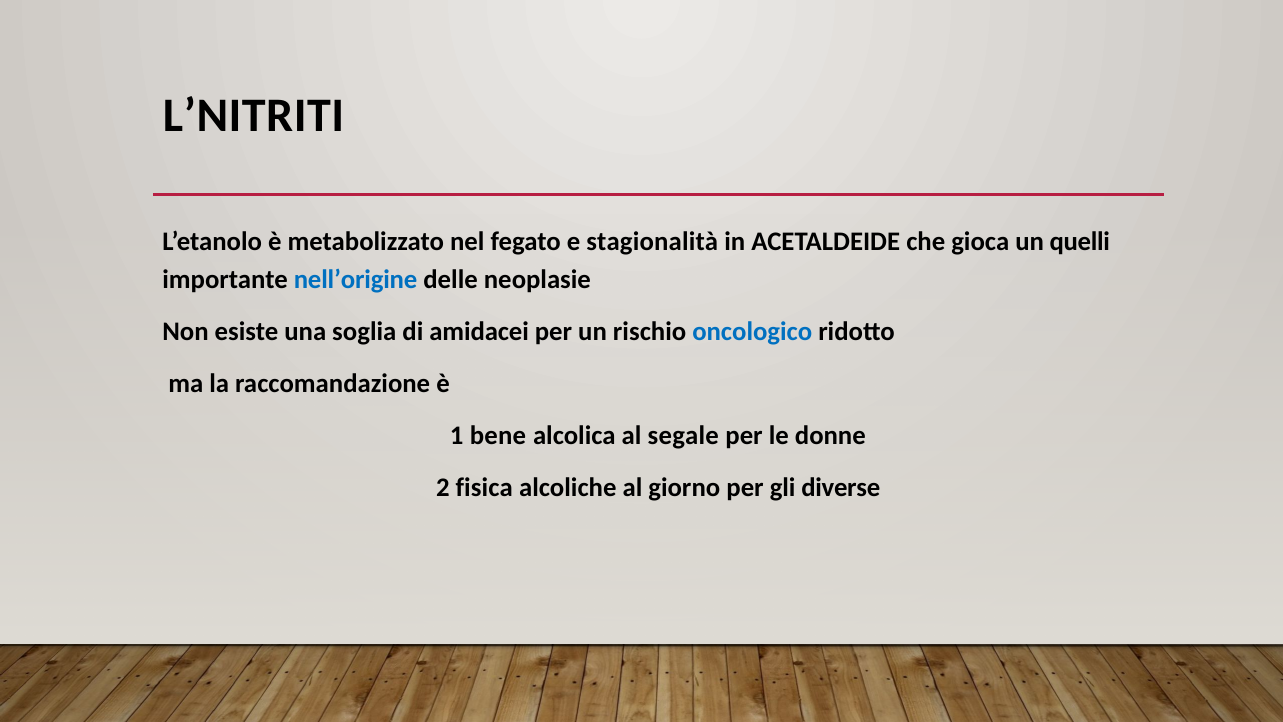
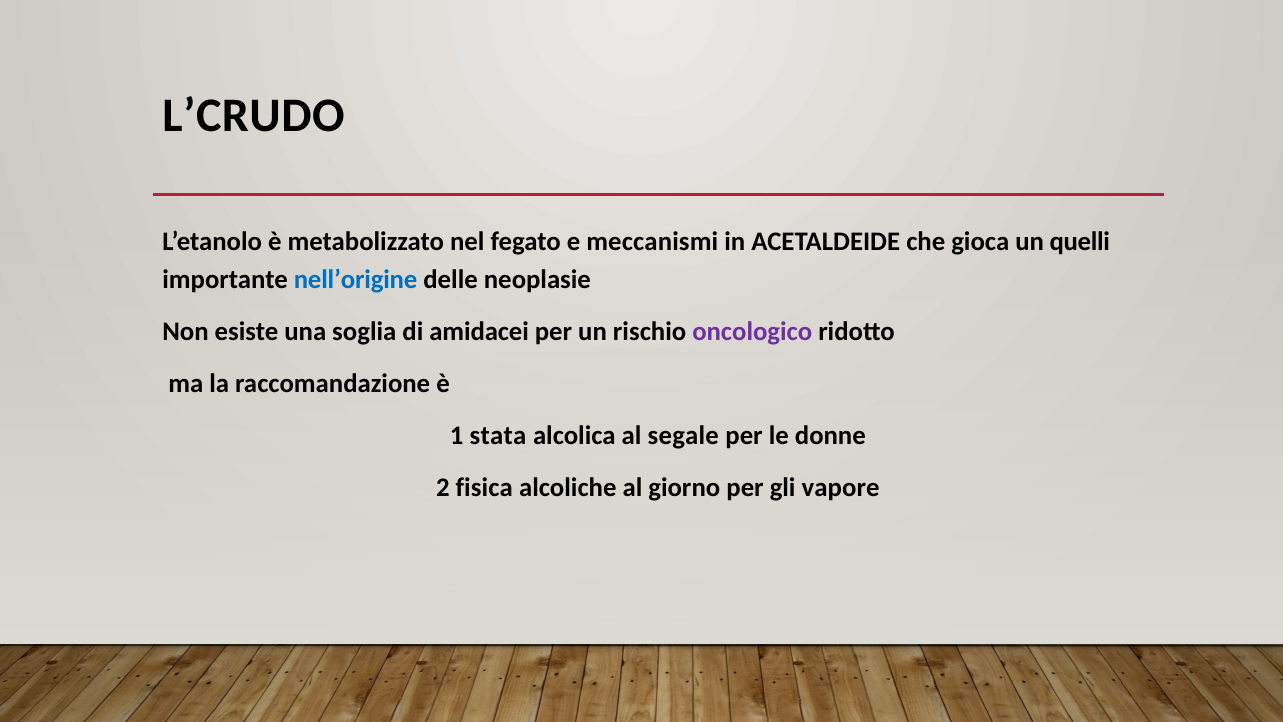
L’NITRITI: L’NITRITI -> L’CRUDO (254, 115)
stagionalità: stagionalità -> meccanismi (652, 241)
oncologico colour: blue -> purple (752, 332)
bene: bene -> stata (498, 435)
diverse: diverse -> vapore (841, 487)
